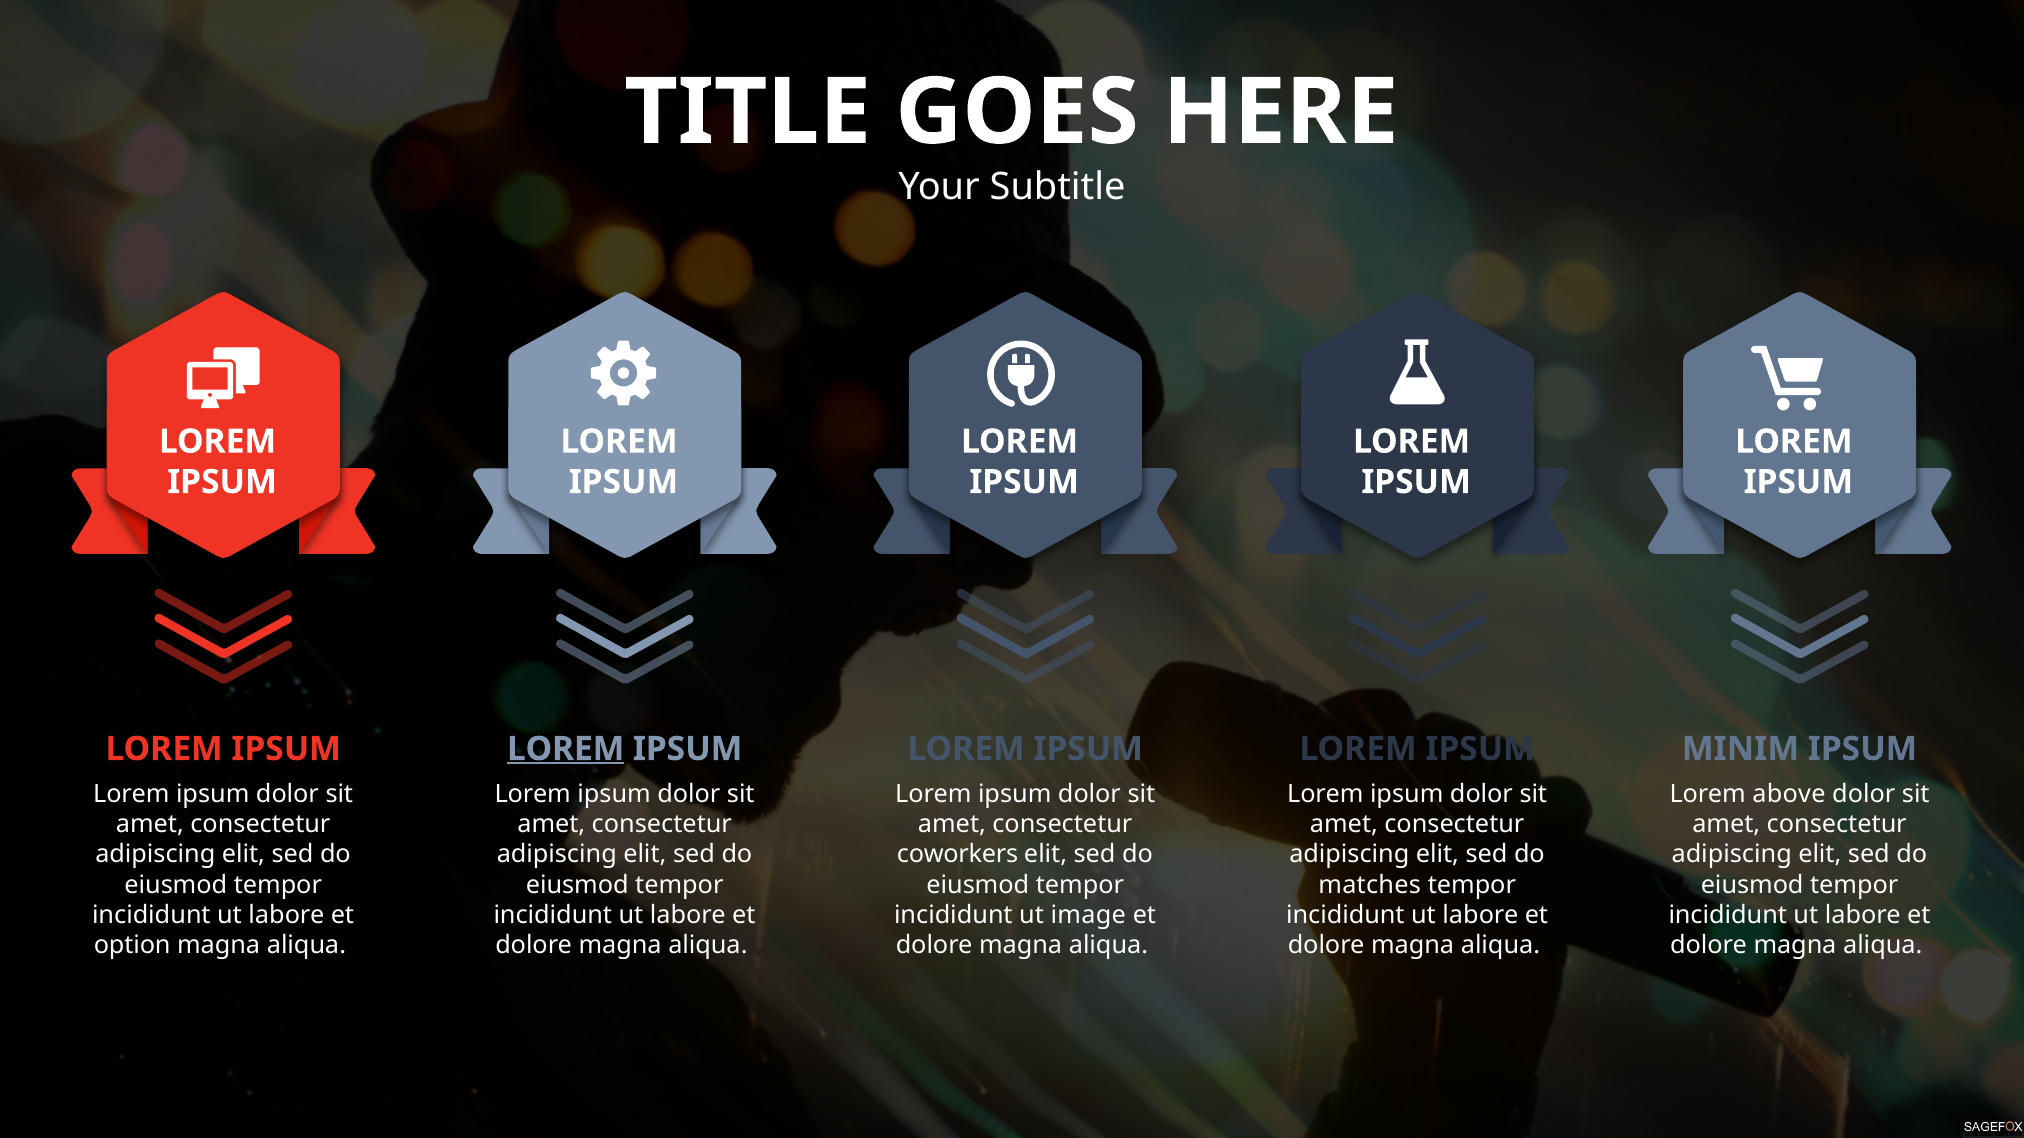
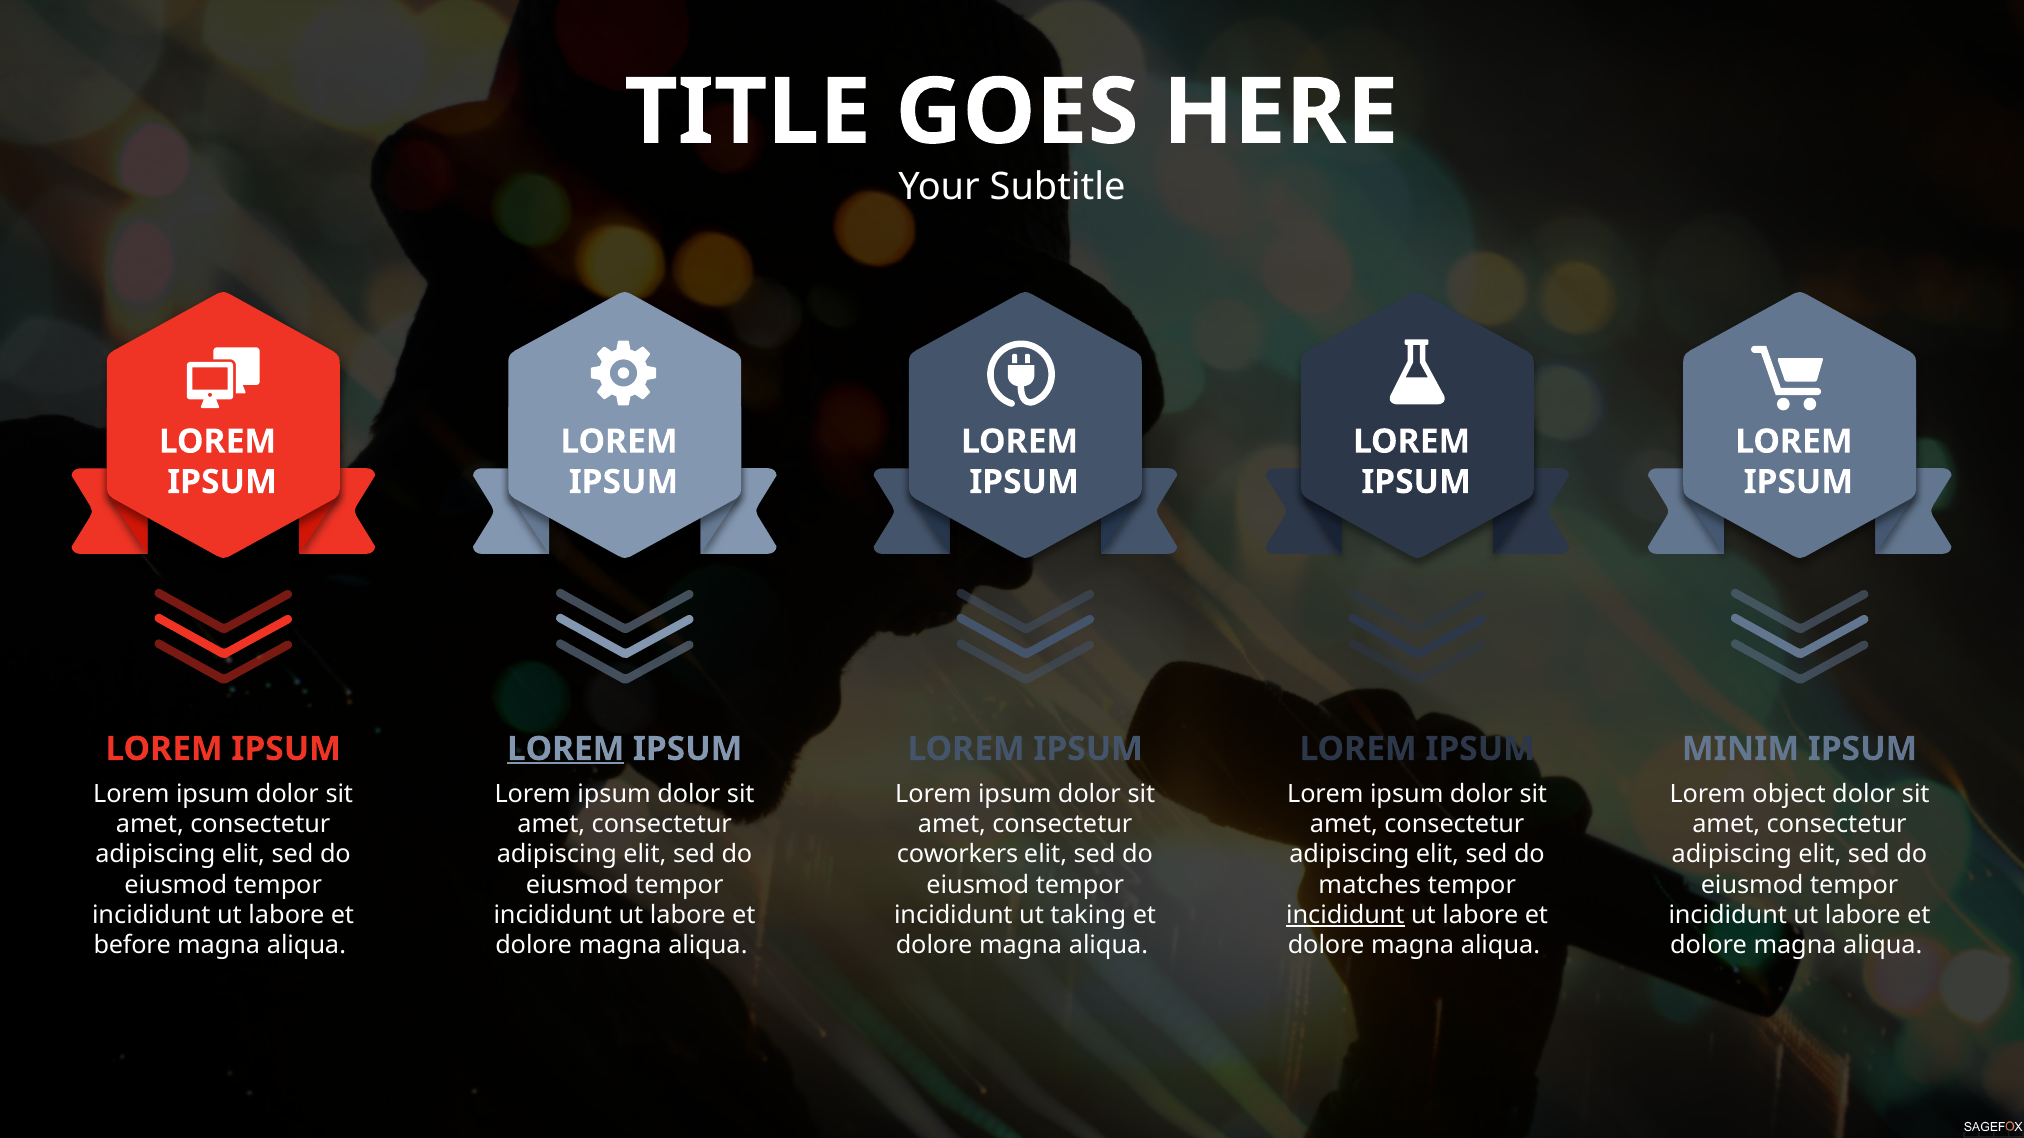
above: above -> object (1789, 794)
image: image -> taking (1088, 916)
incididunt underline: none -> present (1345, 916)
option: option -> before (132, 946)
